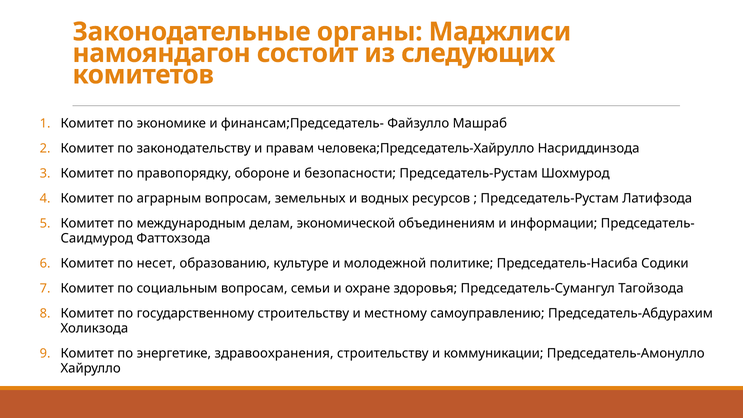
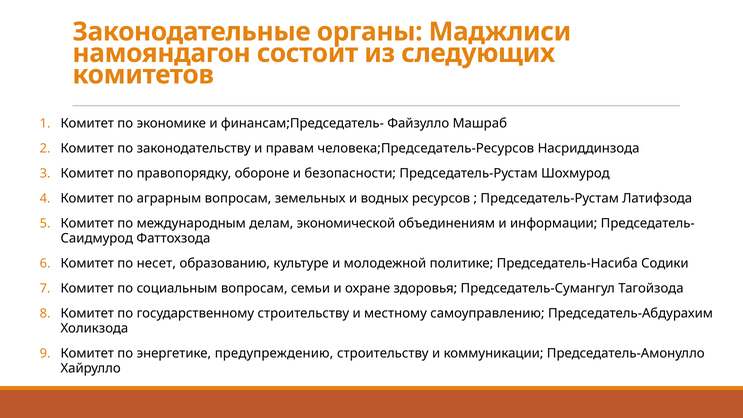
человека;Председатель-Хайрулло: человека;Председатель-Хайрулло -> человека;Председатель-Ресурсов (426, 148)
здравоохранения: здравоохранения -> предупреждению (274, 353)
